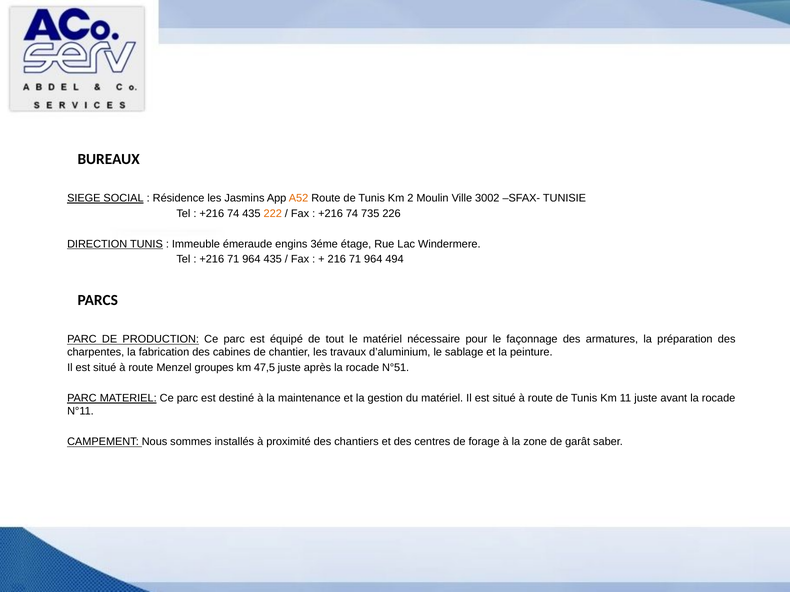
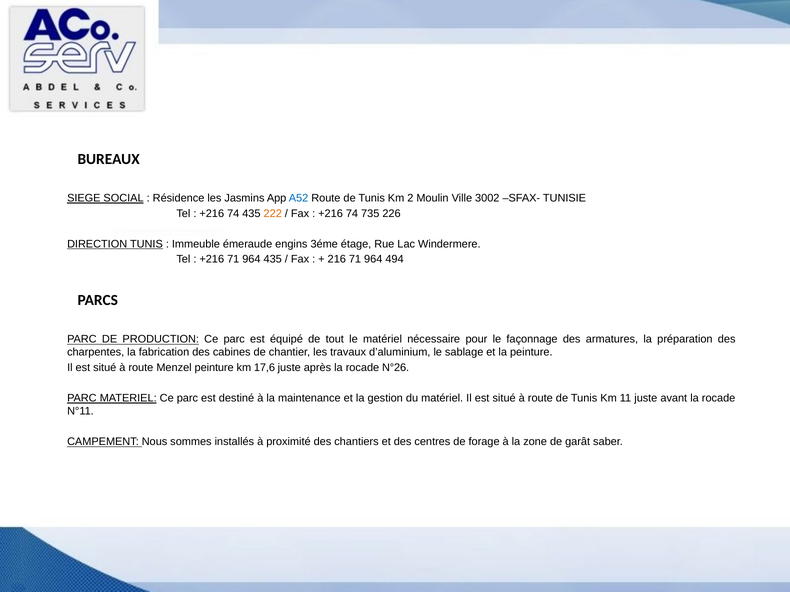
A52 colour: orange -> blue (299, 198)
Menzel groupes: groupes -> peinture (214, 368)
47,5: 47,5 -> 17,6 (264, 368)
N°51: N°51 -> N°26 (396, 368)
